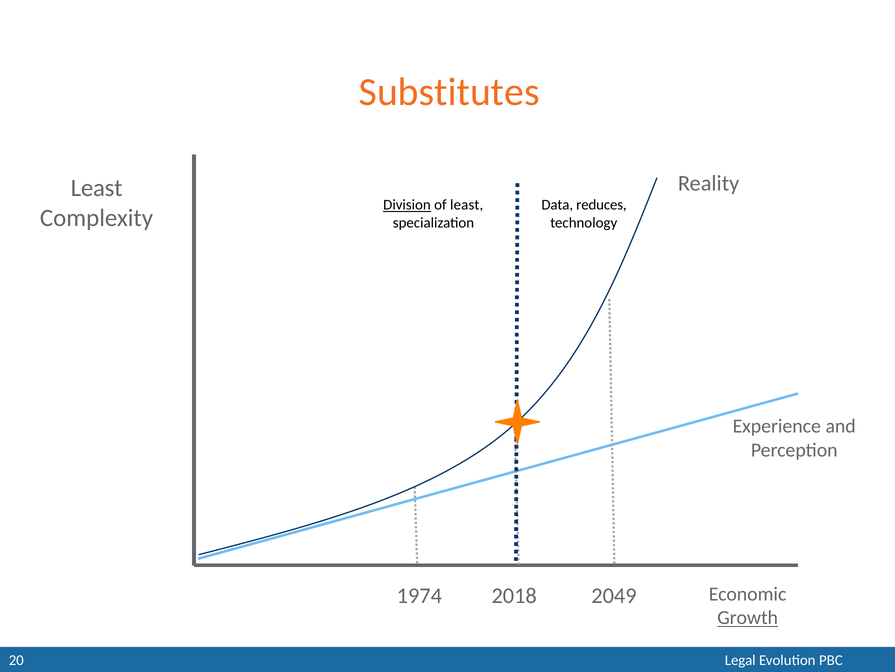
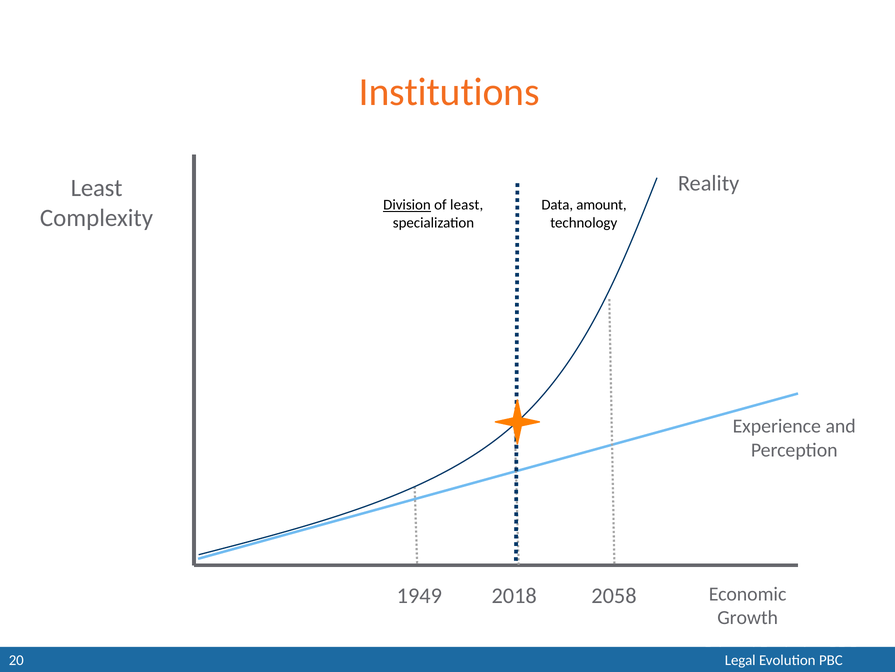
Substitutes: Substitutes -> Institutions (449, 92)
reduces: reduces -> amount (601, 205)
1974: 1974 -> 1949 (419, 595)
2049: 2049 -> 2058 (614, 595)
Growth underline: present -> none (748, 617)
